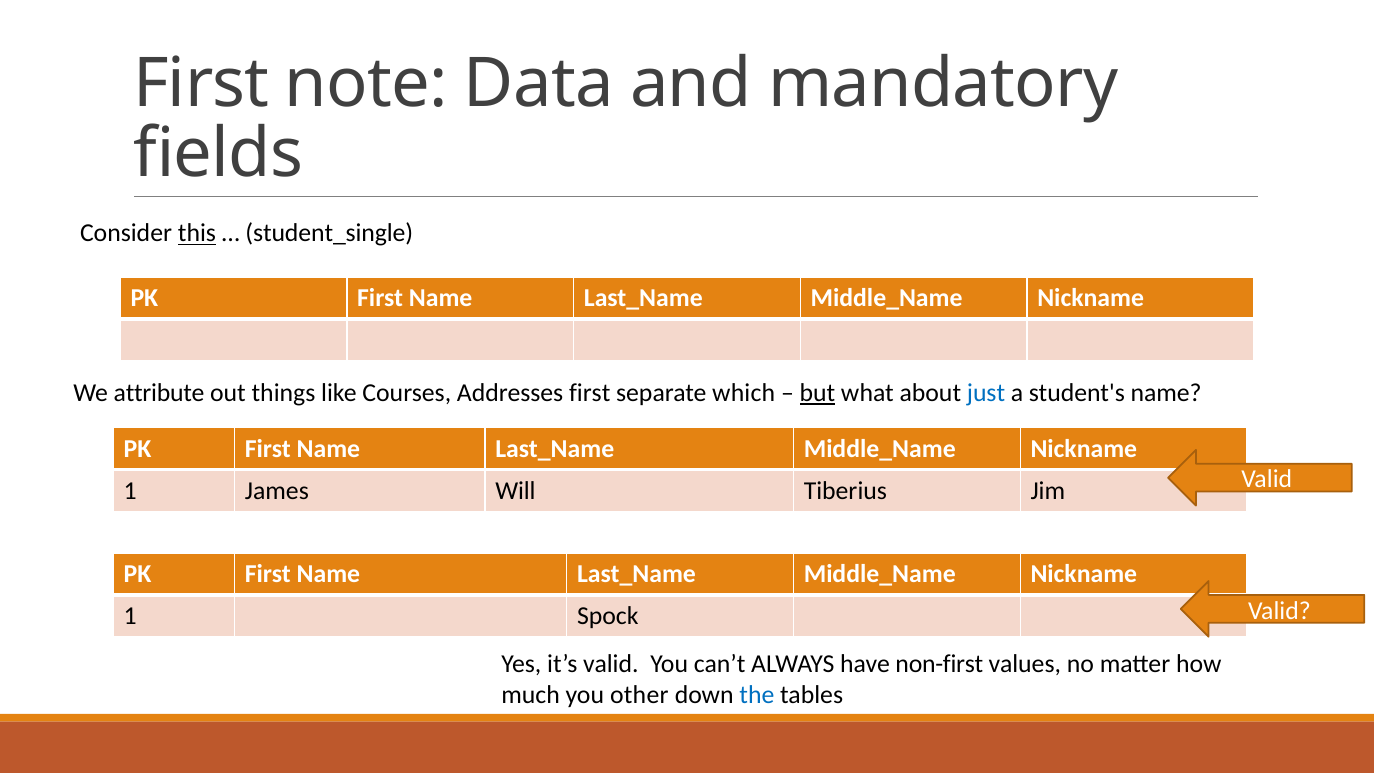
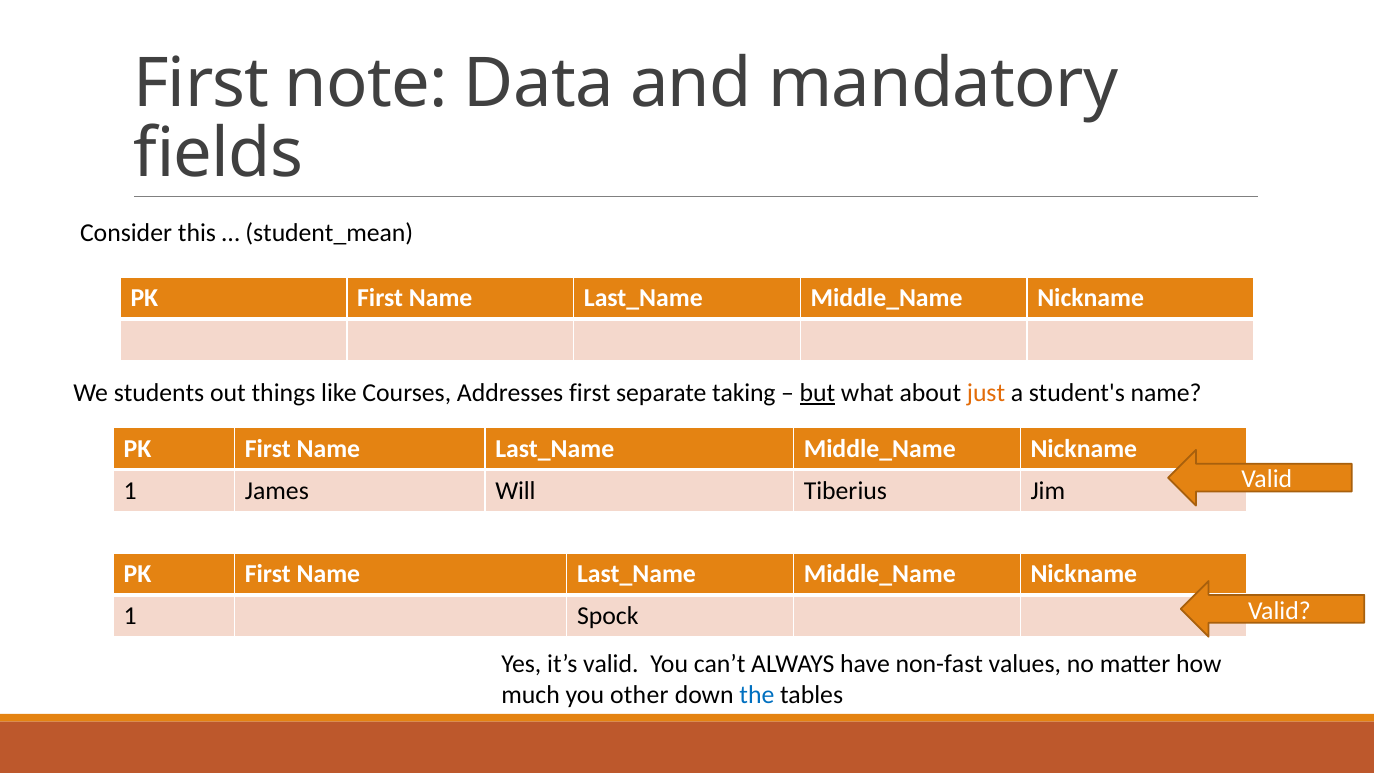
this underline: present -> none (197, 233)
student_single: student_single -> student_mean (329, 233)
attribute: attribute -> students (159, 393)
which: which -> taking (744, 393)
just colour: blue -> orange (986, 393)
non-first: non-first -> non-fast (939, 664)
